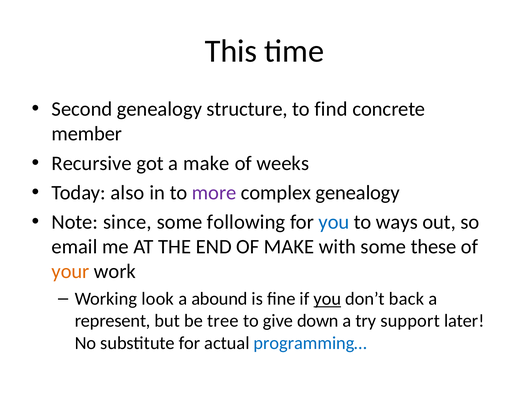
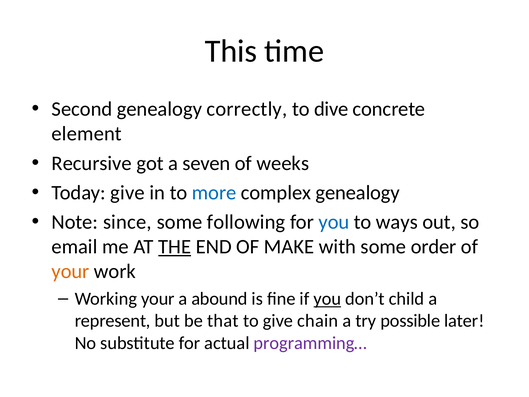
structure: structure -> correctly (247, 109)
find: find -> dive (331, 109)
member: member -> element (87, 134)
a make: make -> seven (206, 163)
Today also: also -> give (127, 193)
more colour: purple -> blue (214, 193)
THE underline: none -> present (175, 247)
these: these -> order (434, 247)
Working look: look -> your (158, 299)
back: back -> child (407, 299)
tree: tree -> that (223, 321)
down: down -> chain (318, 321)
support: support -> possible (410, 321)
programming… colour: blue -> purple (310, 343)
